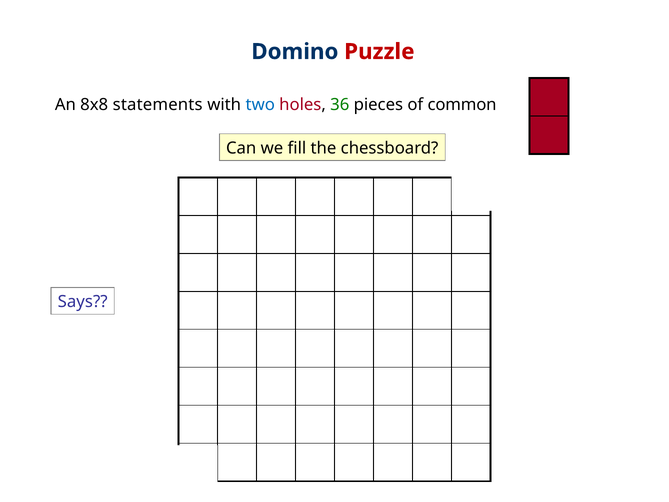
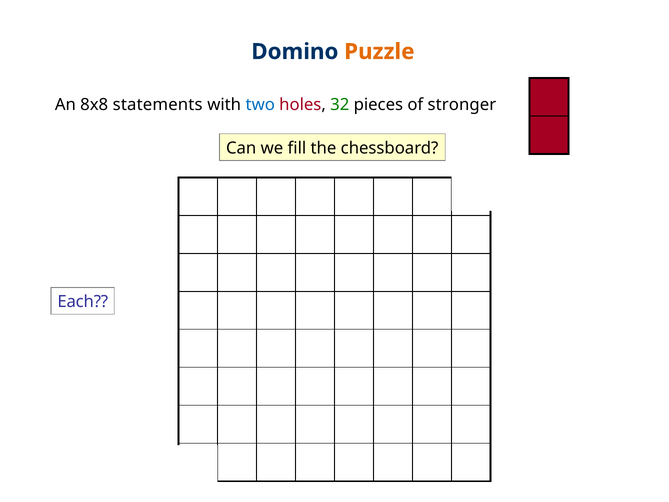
Puzzle colour: red -> orange (379, 52)
36: 36 -> 32 (340, 105)
common: common -> stronger (462, 105)
Says: Says -> Each (83, 302)
